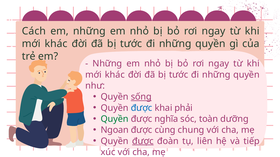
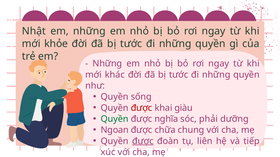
Cách: Cách -> Nhật (34, 31)
khác: khác -> khỏe (56, 44)
sống underline: present -> none (141, 97)
được colour: blue -> red (142, 108)
phải: phải -> giàu (184, 108)
toàn: toàn -> phải (208, 119)
cùng: cùng -> chữa (165, 130)
